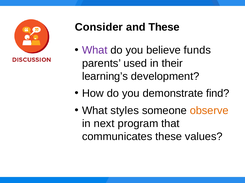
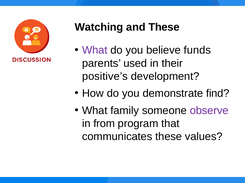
Consider: Consider -> Watching (99, 27)
learning’s: learning’s -> positive’s (105, 77)
styles: styles -> family (125, 111)
observe colour: orange -> purple (209, 111)
next: next -> from (104, 124)
